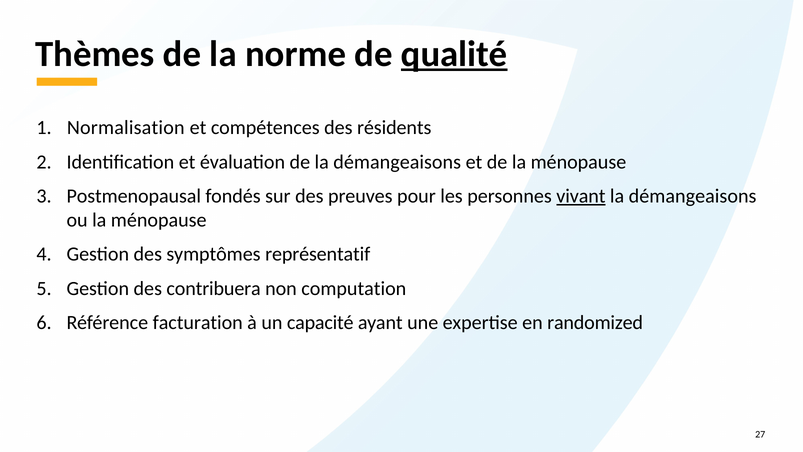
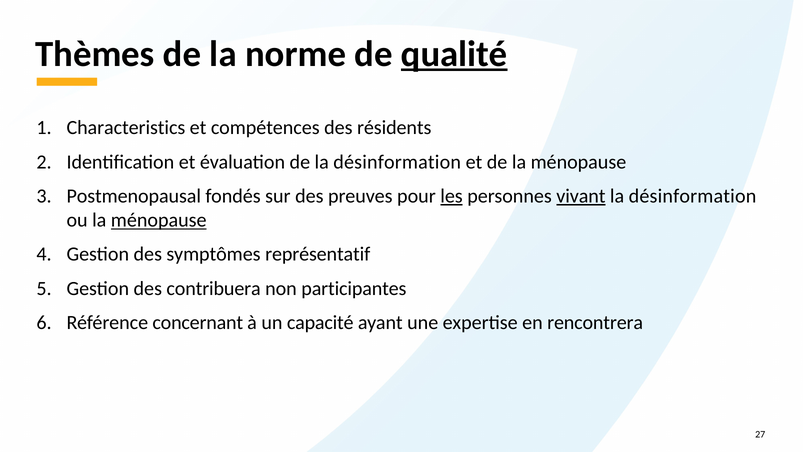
Normalisation: Normalisation -> Characteristics (126, 128)
de la démangeaisons: démangeaisons -> désinformation (397, 162)
les underline: none -> present (452, 196)
démangeaisons: démangeaisons -> désinformation (693, 196)
ménopause underline: none -> present (159, 220)
computation: computation -> participantes (354, 288)
facturation: facturation -> concernant (198, 322)
randomized: randomized -> rencontrera (595, 322)
